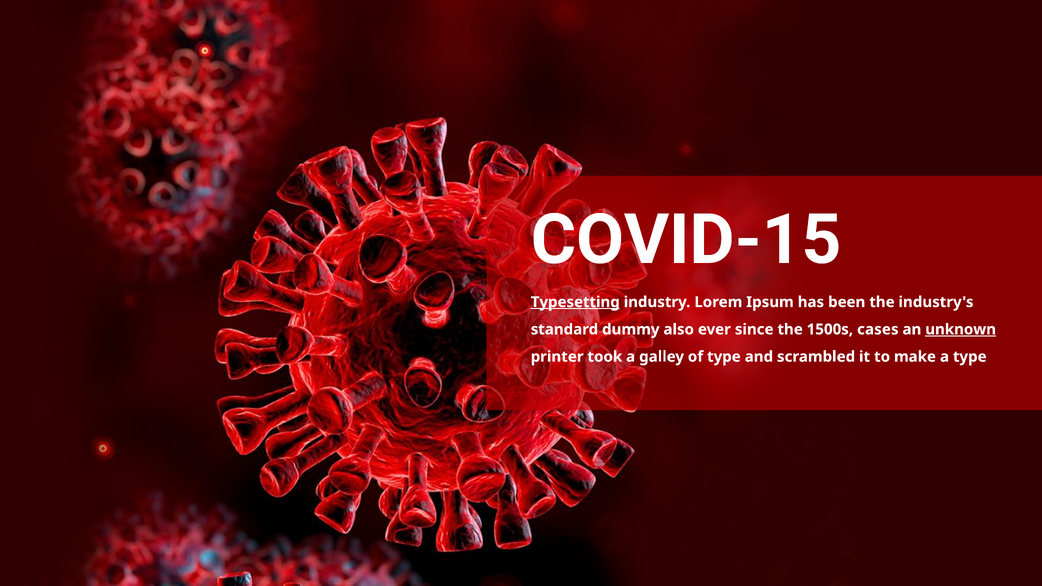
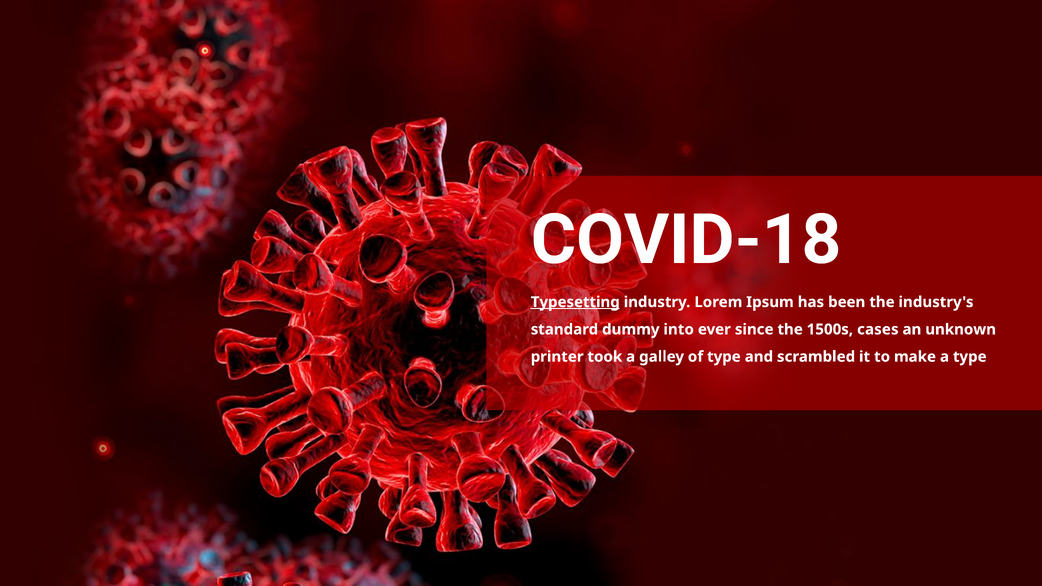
COVID-15: COVID-15 -> COVID-18 (686, 240)
also: also -> into (679, 329)
unknown underline: present -> none (961, 329)
